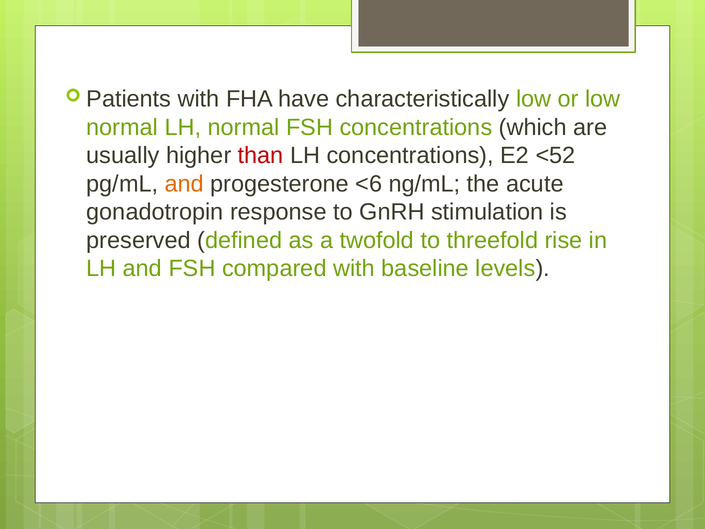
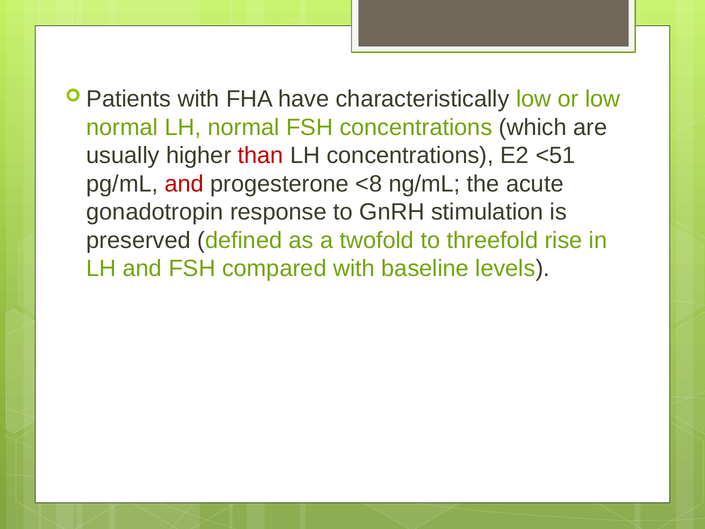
<52: <52 -> <51 (555, 156)
and colour: orange -> red (184, 184)
<6: <6 -> <8 (369, 184)
